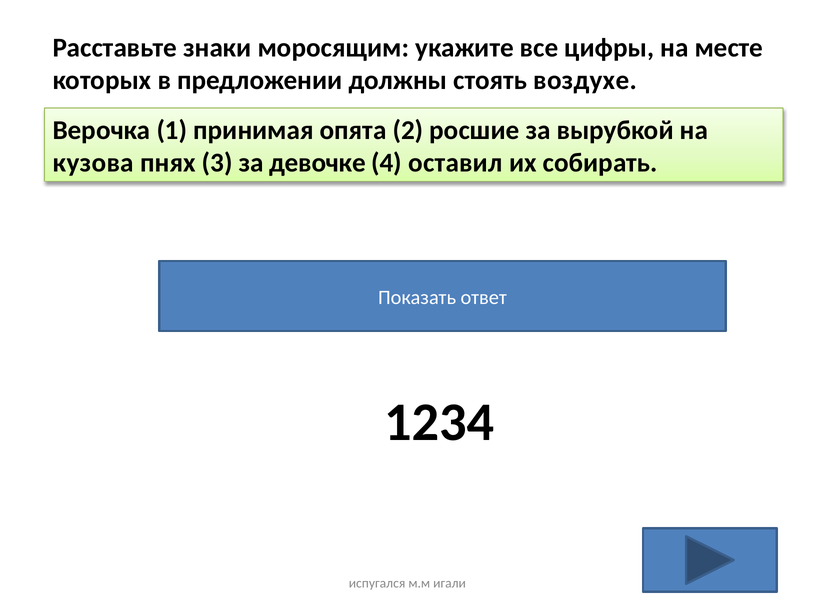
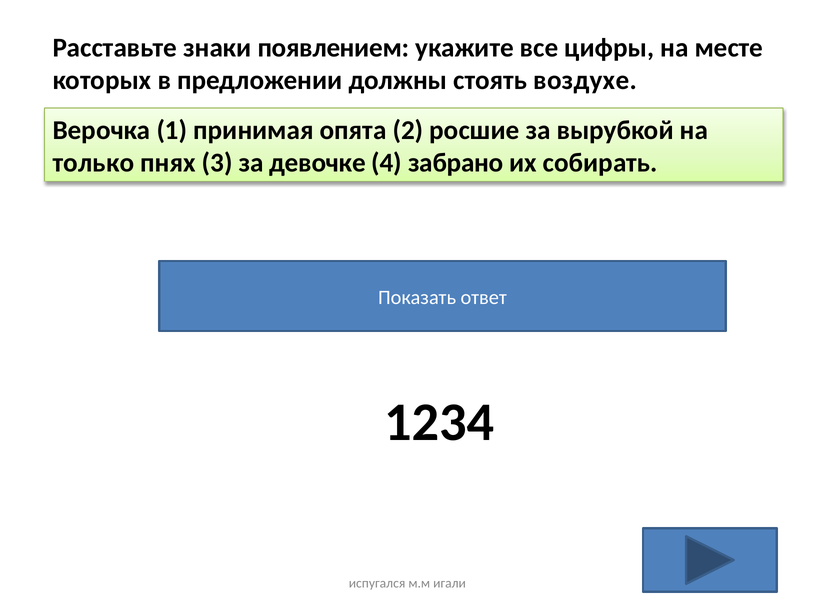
моросящим: моросящим -> появлением (333, 48)
кузова: кузова -> только (93, 163)
оставил: оставил -> забрано (456, 163)
